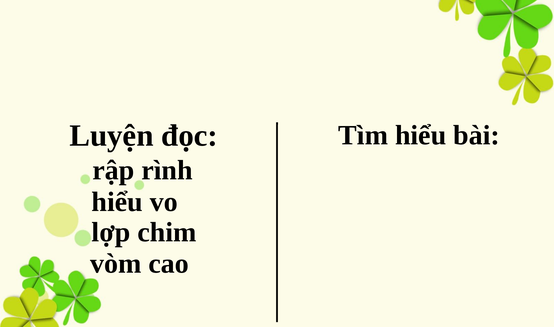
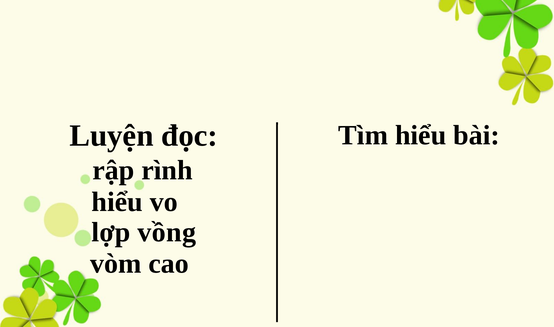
chim: chim -> vồng (167, 232)
